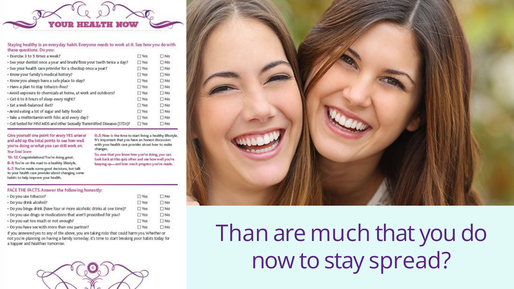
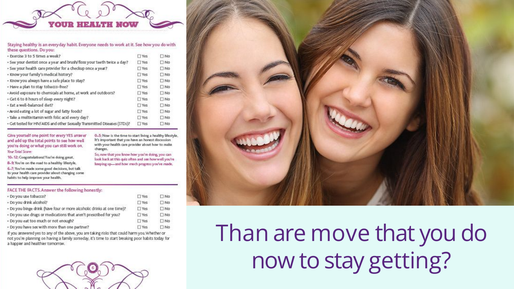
much: much -> move (341, 234)
spread: spread -> getting (410, 261)
